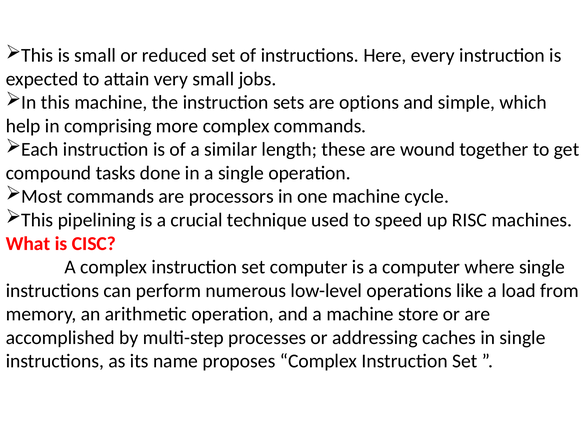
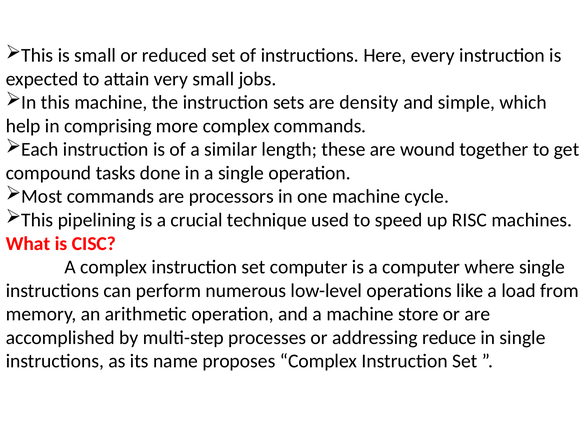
options: options -> density (369, 102)
caches: caches -> reduce (449, 338)
